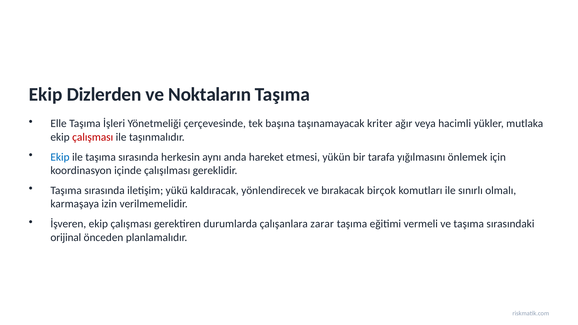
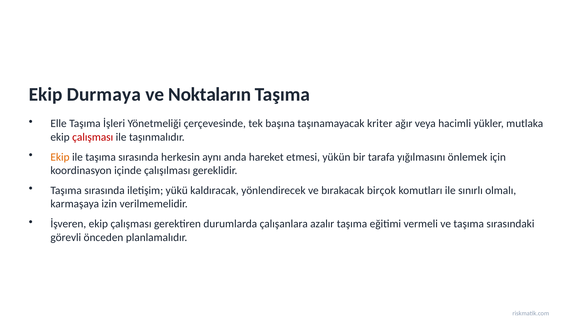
Dizlerden: Dizlerden -> Durmaya (104, 95)
Ekip colour: blue -> orange (60, 157)
zarar: zarar -> azalır (322, 224)
orijinal: orijinal -> görevli (66, 237)
